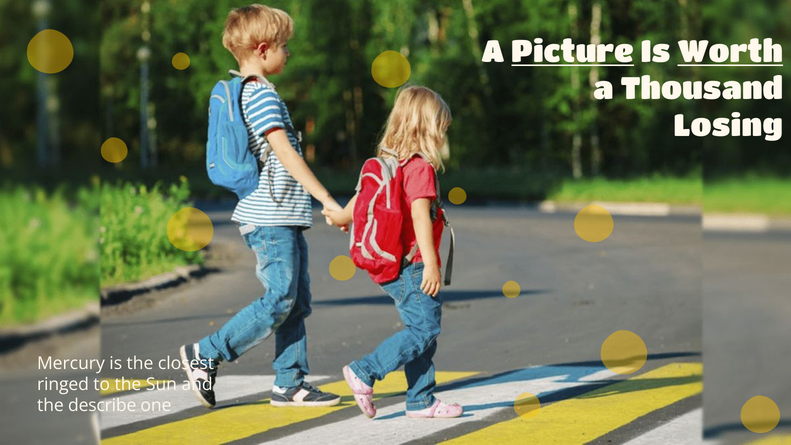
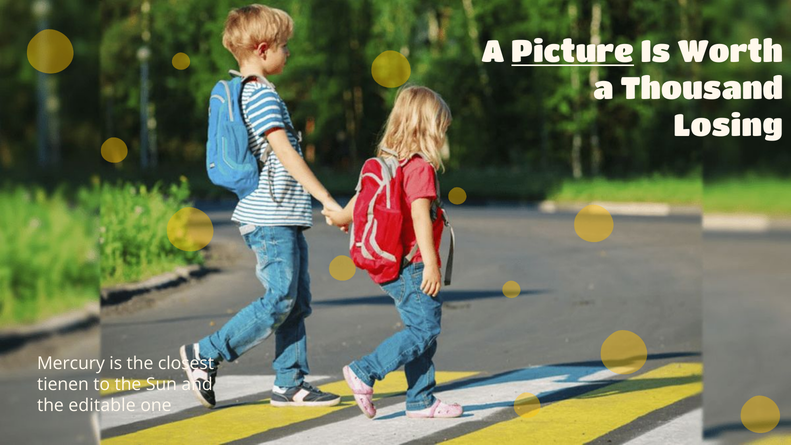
Worth underline: present -> none (730, 52)
ringed: ringed -> tienen (63, 384)
describe: describe -> editable (102, 405)
